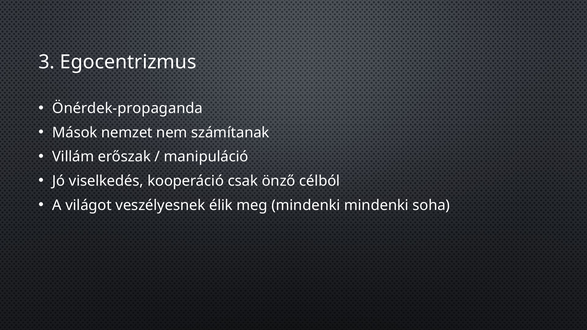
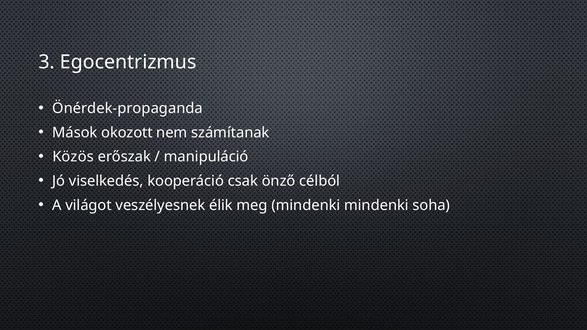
nemzet: nemzet -> okozott (127, 133)
Villám: Villám -> Közös (73, 157)
